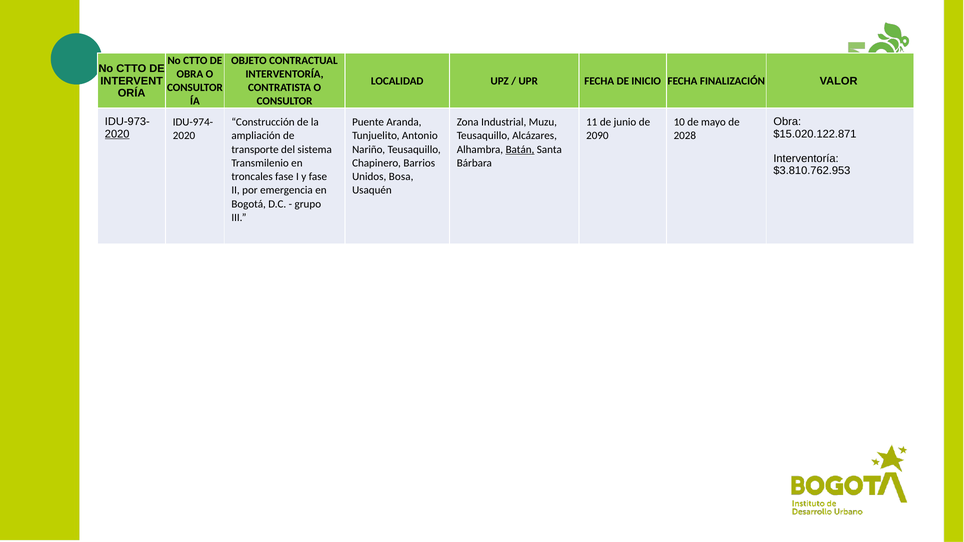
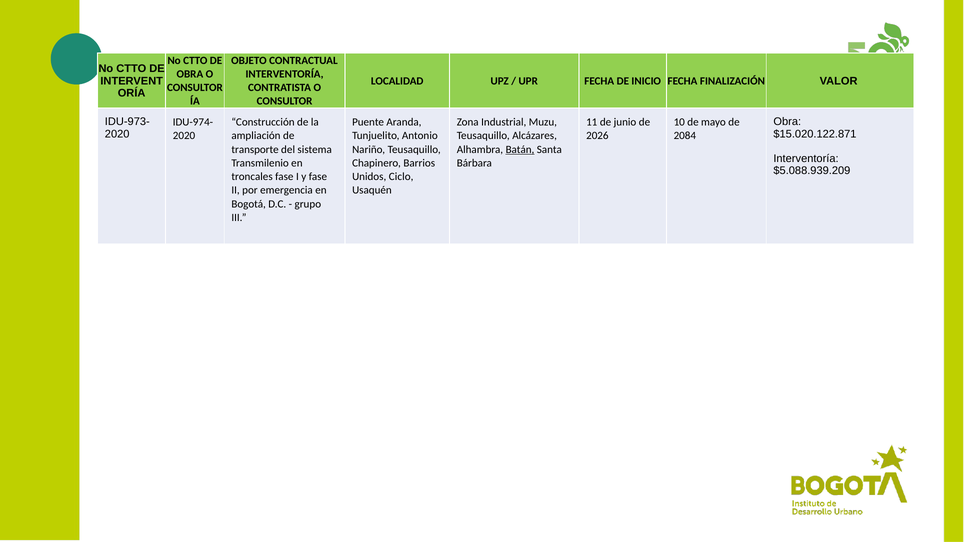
2020 underline: present -> none (117, 134)
2090: 2090 -> 2026 (597, 136)
2028: 2028 -> 2084 (685, 136)
$3.810.762.953: $3.810.762.953 -> $5.088.939.209 (812, 171)
Bosa: Bosa -> Ciclo (401, 177)
